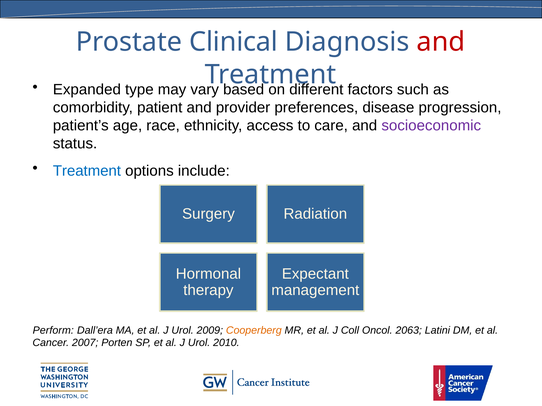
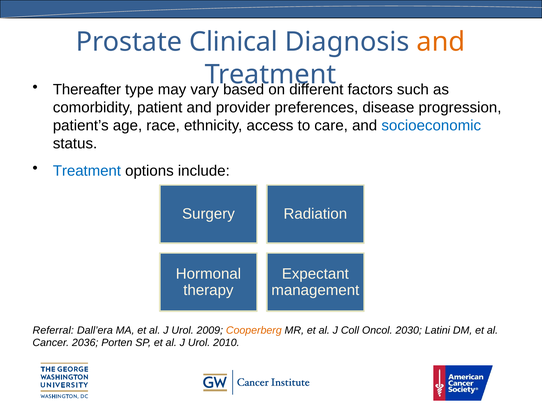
and colour: red -> orange (441, 42)
Expanded: Expanded -> Thereafter (87, 90)
socioeconomic colour: purple -> blue (431, 126)
Perform: Perform -> Referral (53, 331)
2063: 2063 -> 2030 (409, 331)
2007: 2007 -> 2036 (85, 343)
